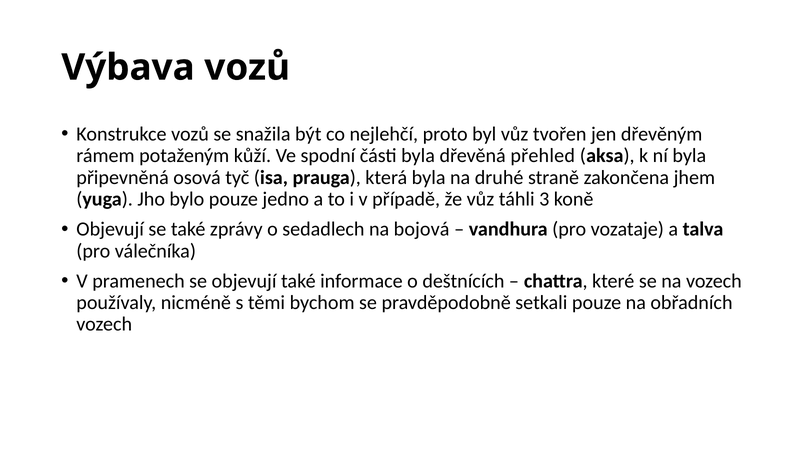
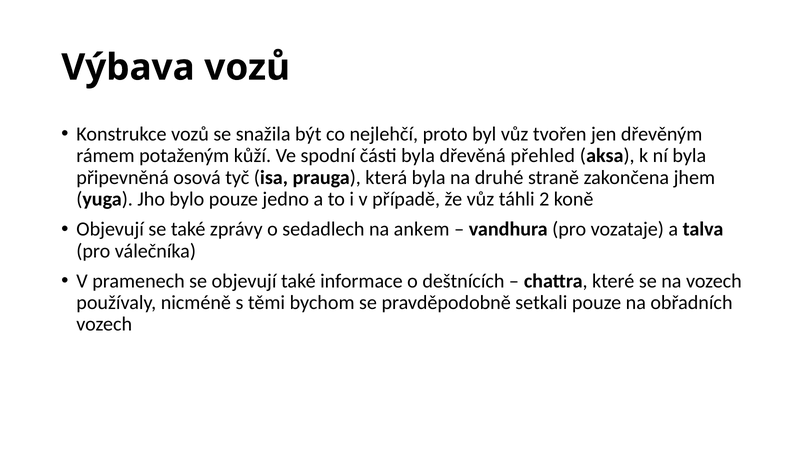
3: 3 -> 2 (544, 199)
bojová: bojová -> ankem (422, 229)
